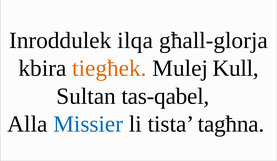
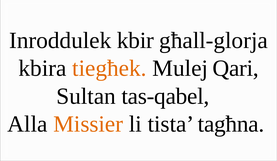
ilqa: ilqa -> kbir (135, 41)
Kull: Kull -> Qari (236, 69)
Missier colour: blue -> orange (88, 125)
